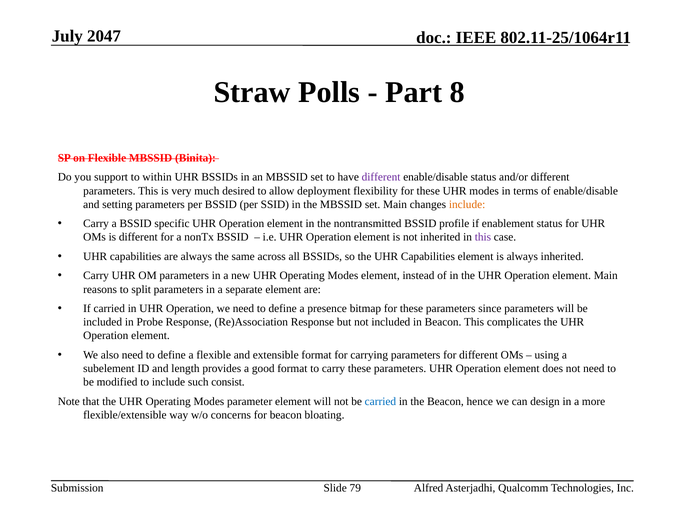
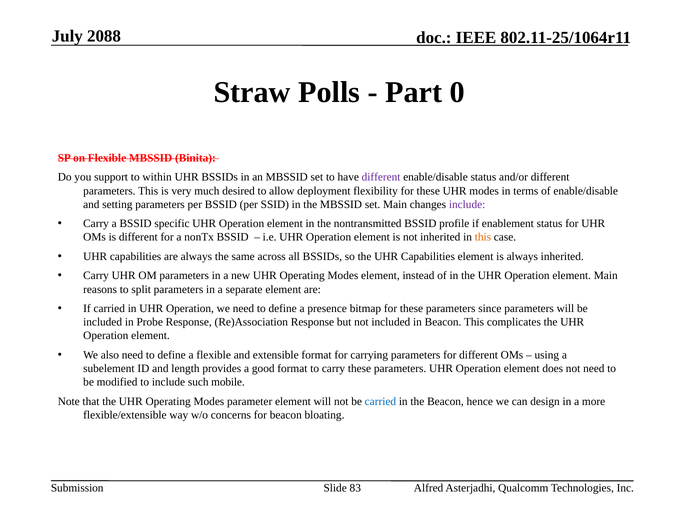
2047: 2047 -> 2088 (104, 36)
8: 8 -> 0 (458, 93)
include colour: orange -> purple (467, 205)
this colour: purple -> orange (483, 237)
consist: consist -> mobile (228, 382)
79: 79 -> 83 (355, 488)
